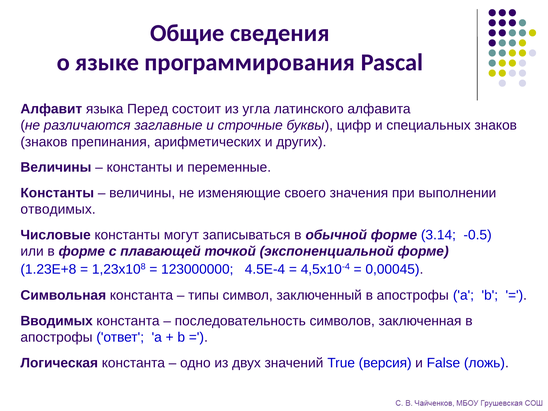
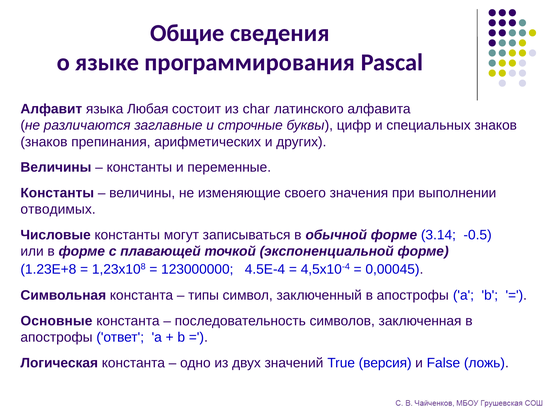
Перед: Перед -> Любая (148, 109)
угла: угла -> char (256, 109)
Вводимых: Вводимых -> Основные (56, 321)
